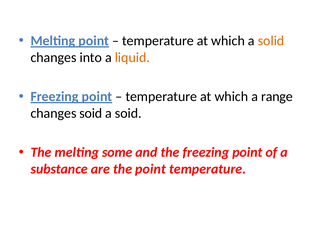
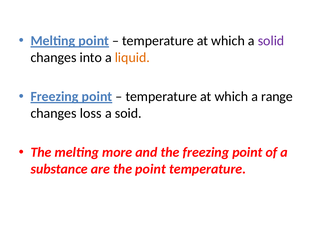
solid colour: orange -> purple (271, 41)
changes soid: soid -> loss (91, 113)
some: some -> more (117, 152)
